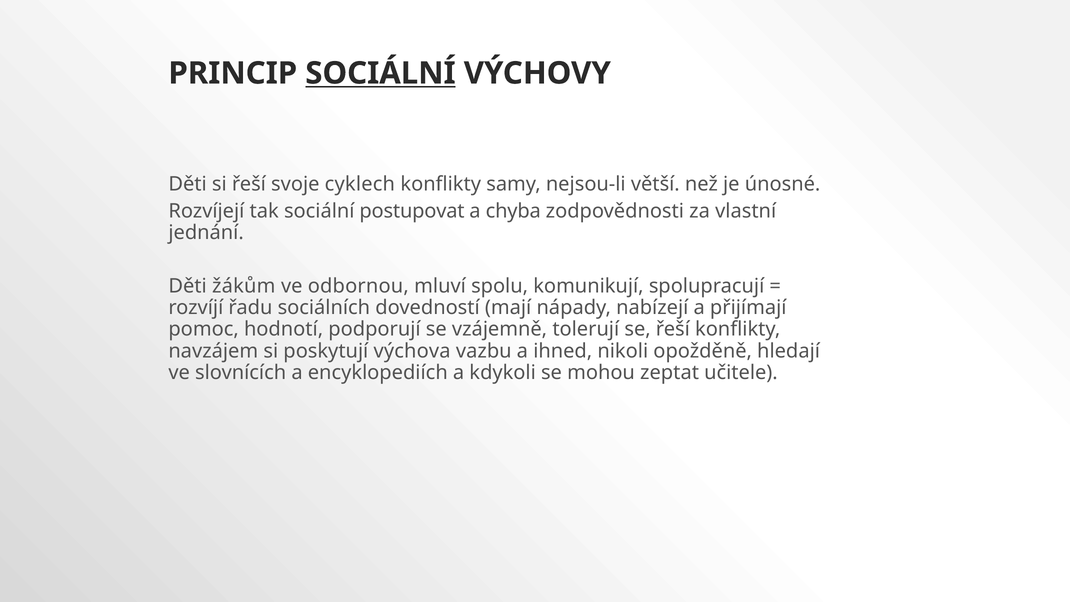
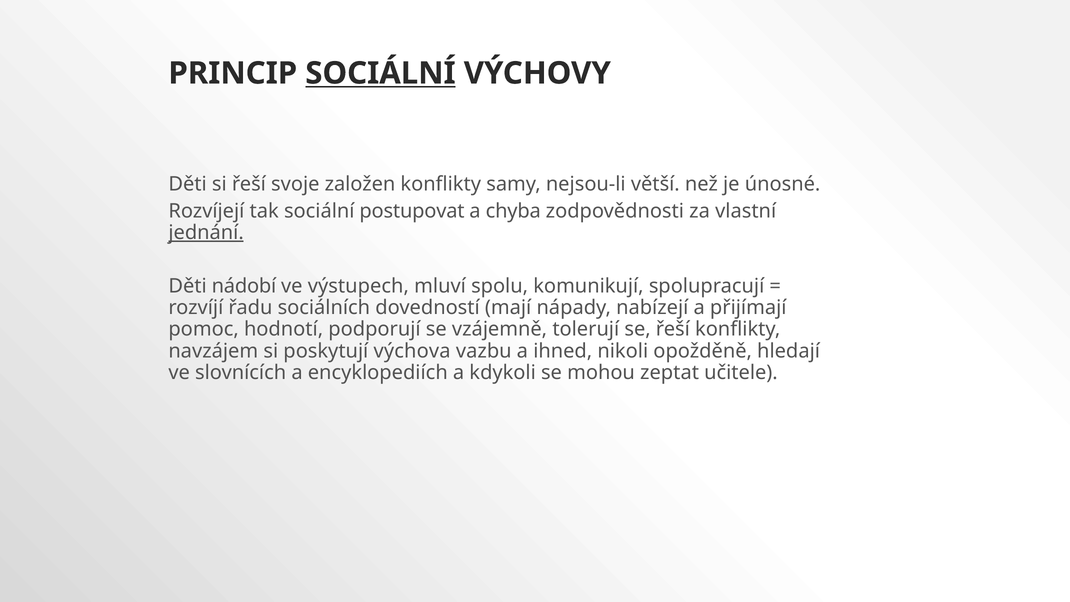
cyklech: cyklech -> založen (360, 184)
jednání underline: none -> present (206, 233)
žákům: žákům -> nádobí (244, 286)
odbornou: odbornou -> výstupech (358, 286)
